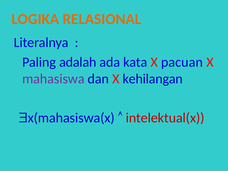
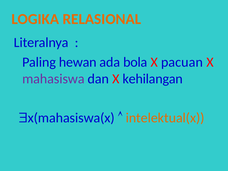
adalah: adalah -> hewan (78, 62)
kata: kata -> bola (135, 62)
intelektual(x colour: red -> orange (165, 118)
